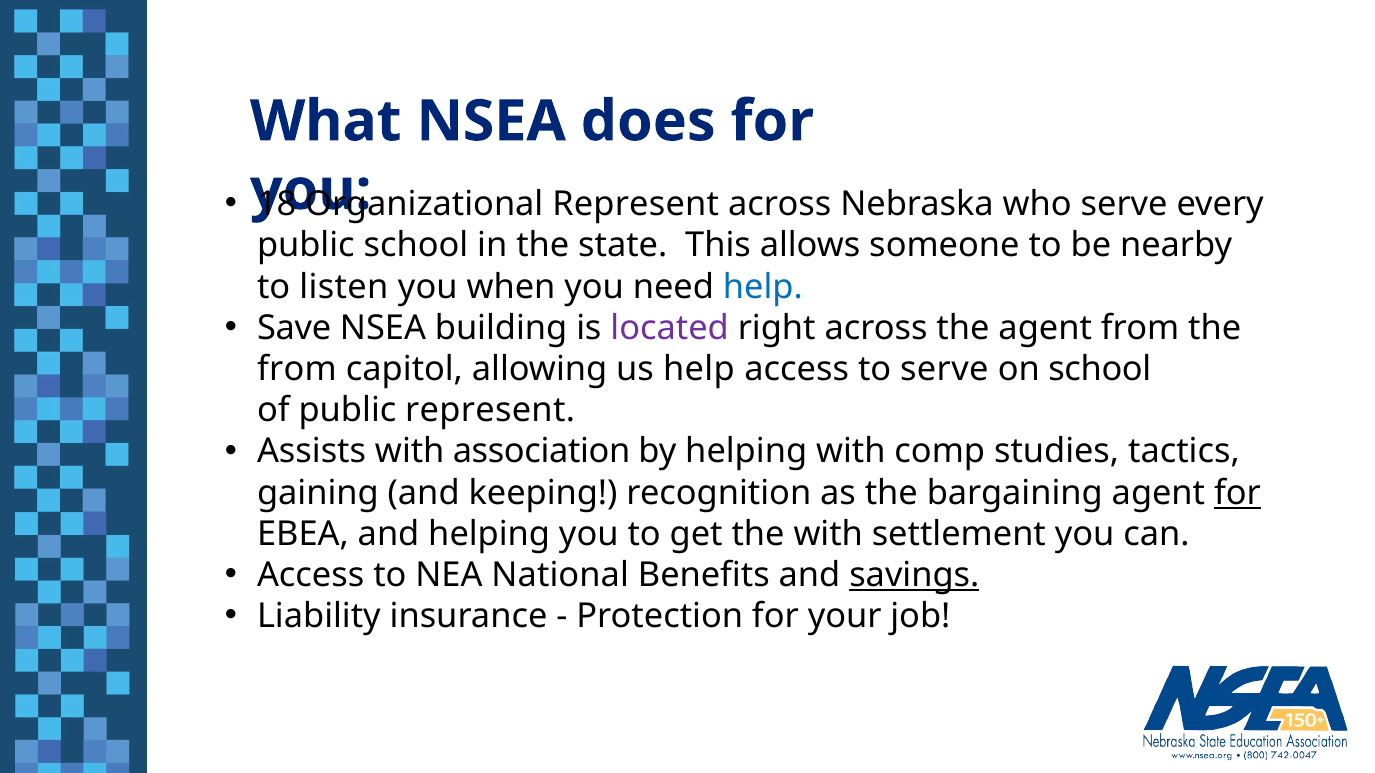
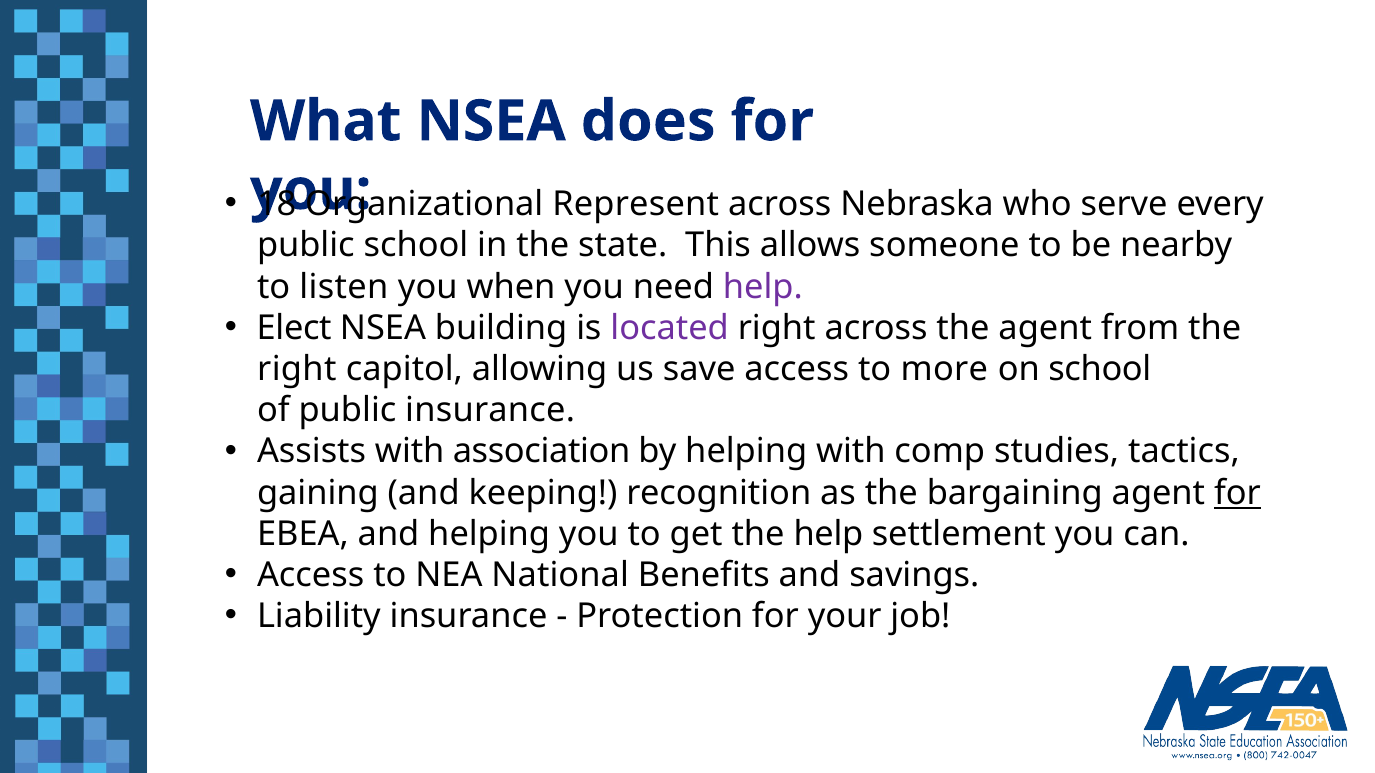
help colour: blue -> purple (763, 287)
Save: Save -> Elect (294, 328)
from: from -> right (297, 369)
us help: help -> save (699, 369)
to serve: serve -> more (944, 369)
public represent: represent -> insurance (490, 411)
the with: with -> help (828, 534)
savings underline: present -> none (914, 576)
